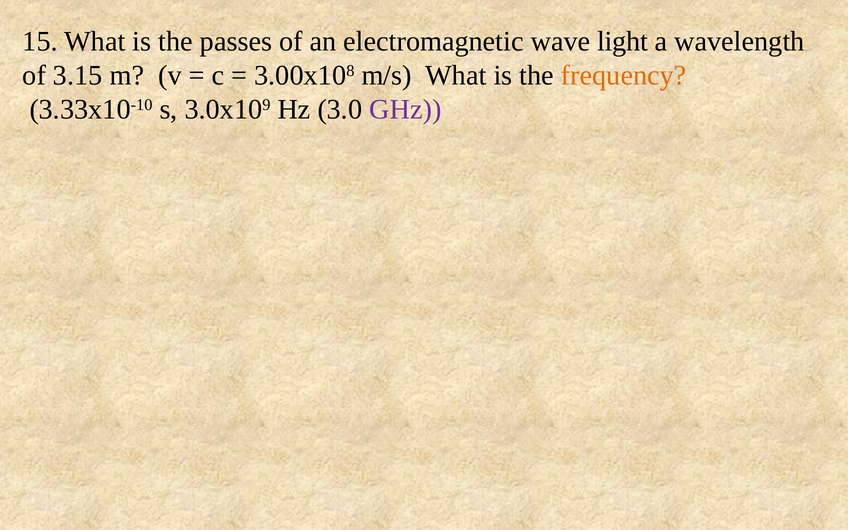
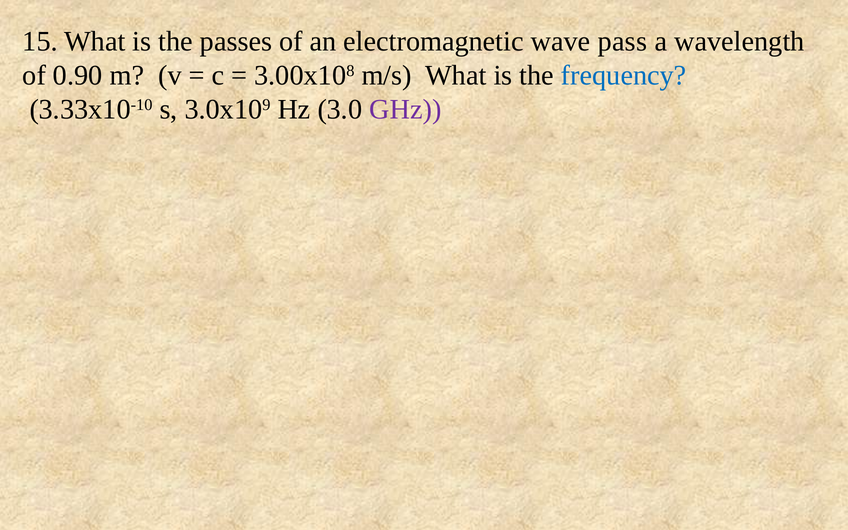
light: light -> pass (622, 41)
3.15: 3.15 -> 0.90 (78, 75)
frequency colour: orange -> blue (624, 75)
